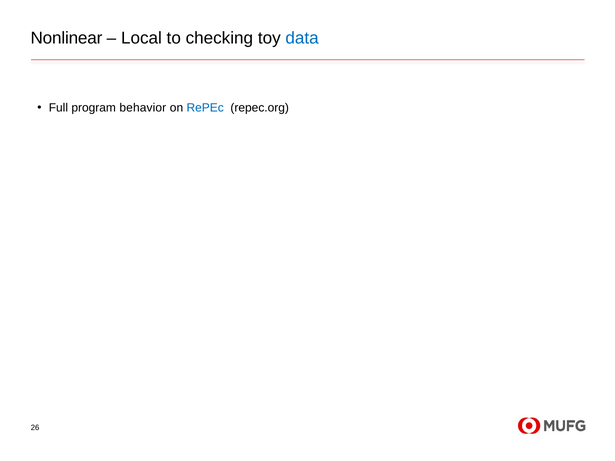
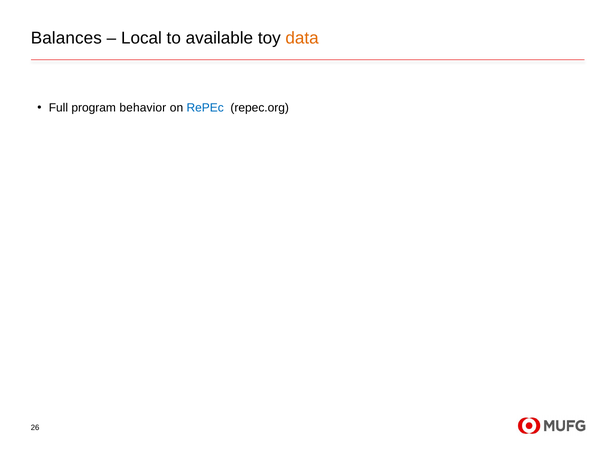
Nonlinear: Nonlinear -> Balances (66, 38)
checking: checking -> available (219, 38)
data colour: blue -> orange (302, 38)
